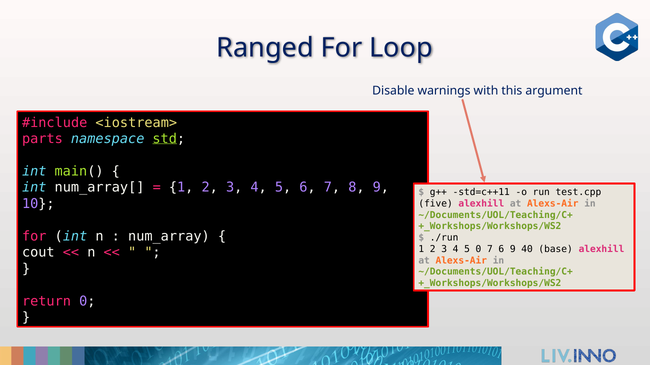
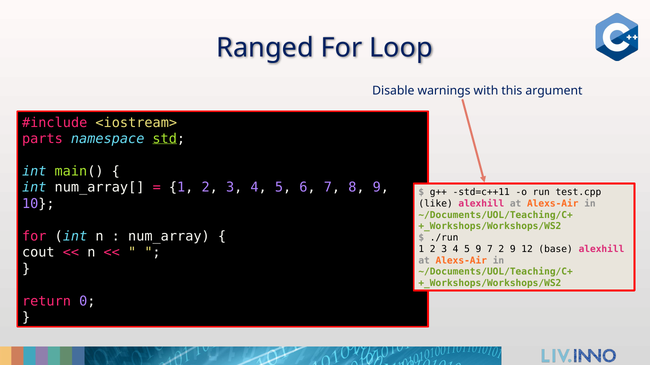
five: five -> like (436, 204)
5 0: 0 -> 9 (478, 250)
7 6: 6 -> 2 (501, 250)
40: 40 -> 12 (527, 250)
